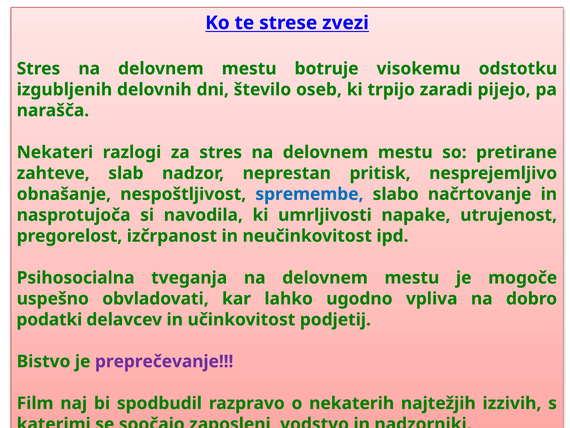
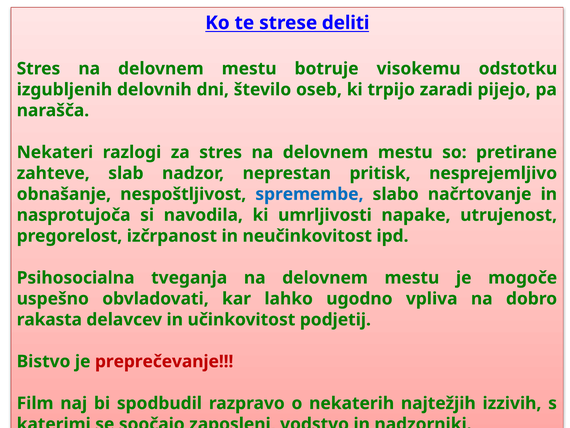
zvezi: zvezi -> deliti (346, 23)
podatki: podatki -> rakasta (49, 319)
preprečevanje colour: purple -> red (164, 361)
